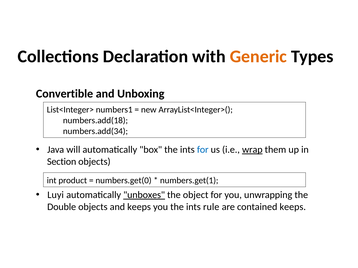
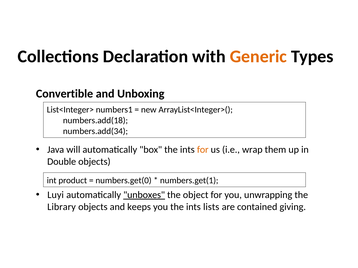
for colour: blue -> orange (203, 150)
wrap underline: present -> none (252, 150)
Section: Section -> Double (62, 162)
Double: Double -> Library (62, 207)
rule: rule -> lists (211, 207)
contained keeps: keeps -> giving (293, 207)
